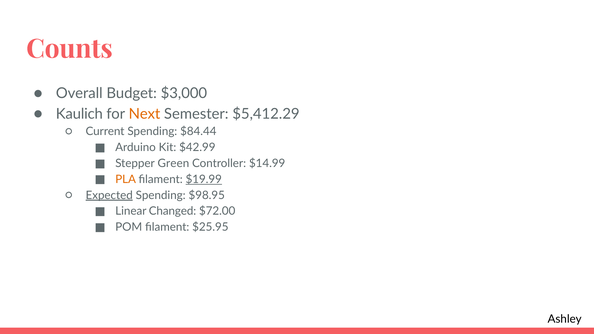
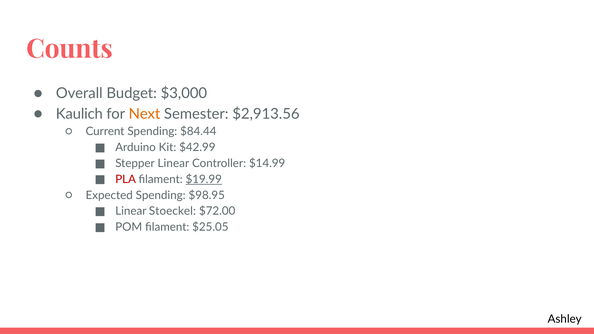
$5,412.29: $5,412.29 -> $2,913.56 (266, 114)
Stepper Green: Green -> Linear (173, 163)
PLA colour: orange -> red (126, 179)
Expected underline: present -> none (109, 195)
Changed: Changed -> Stoeckel (172, 211)
$25.95: $25.95 -> $25.05 (210, 227)
